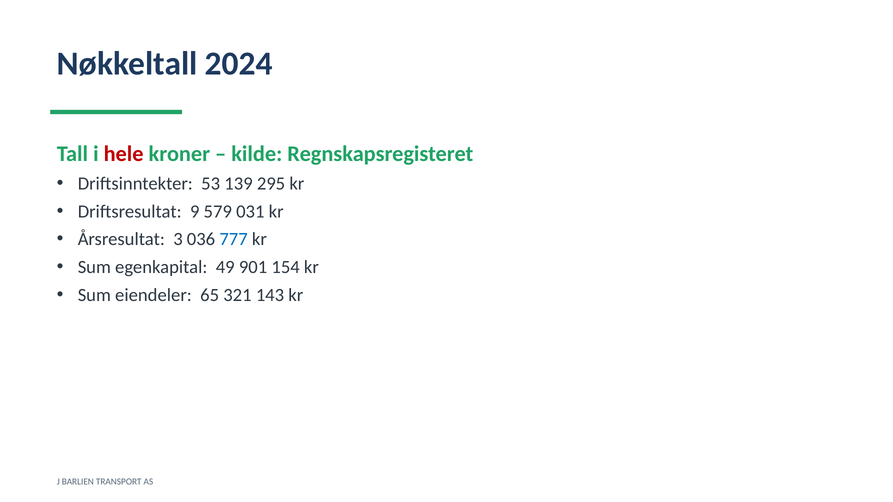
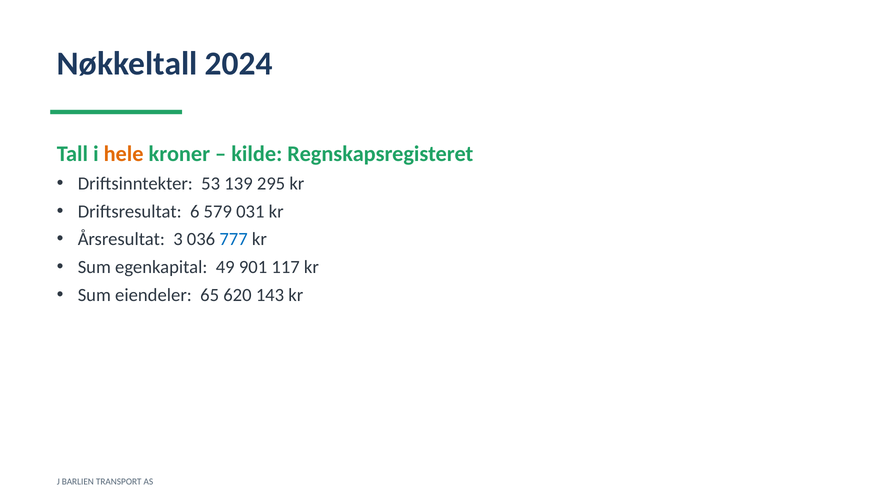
hele colour: red -> orange (124, 154)
9: 9 -> 6 (195, 212)
154: 154 -> 117 (286, 267)
321: 321 -> 620 (237, 295)
